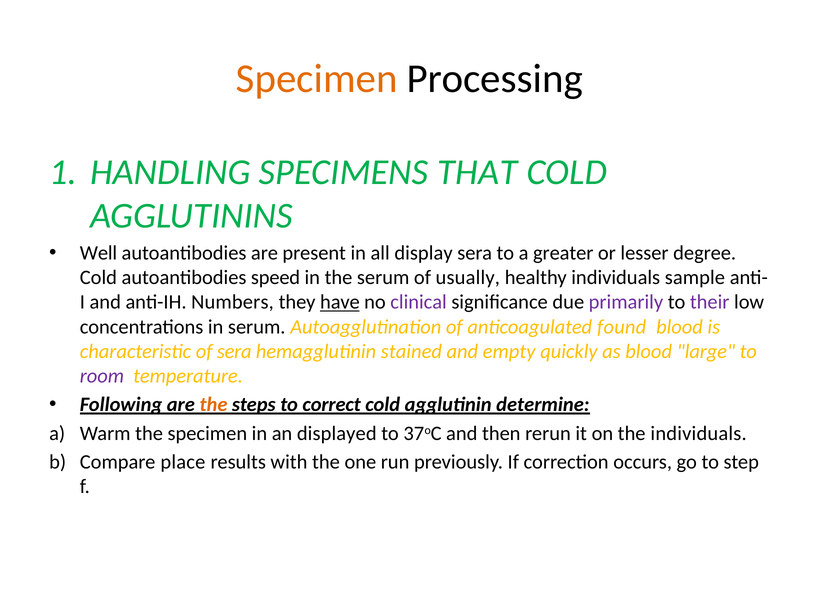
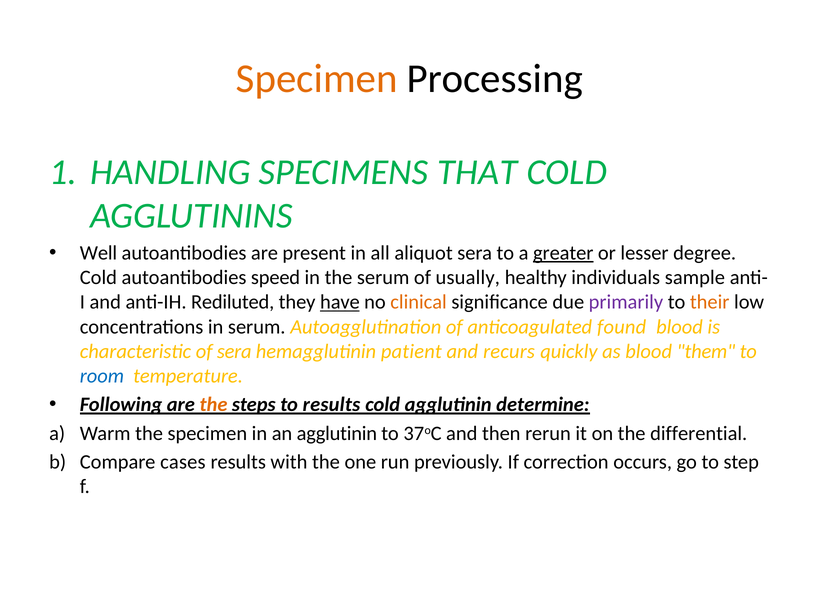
display: display -> aliquot (424, 253)
greater underline: none -> present (563, 253)
Numbers: Numbers -> Rediluted (233, 302)
clinical colour: purple -> orange (419, 302)
their colour: purple -> orange (710, 302)
stained: stained -> patient (411, 351)
empty: empty -> recurs (509, 351)
large: large -> them (706, 351)
room colour: purple -> blue (102, 376)
to correct: correct -> results (331, 404)
an displayed: displayed -> agglutinin (337, 433)
the individuals: individuals -> differential (699, 433)
place: place -> cases (183, 462)
